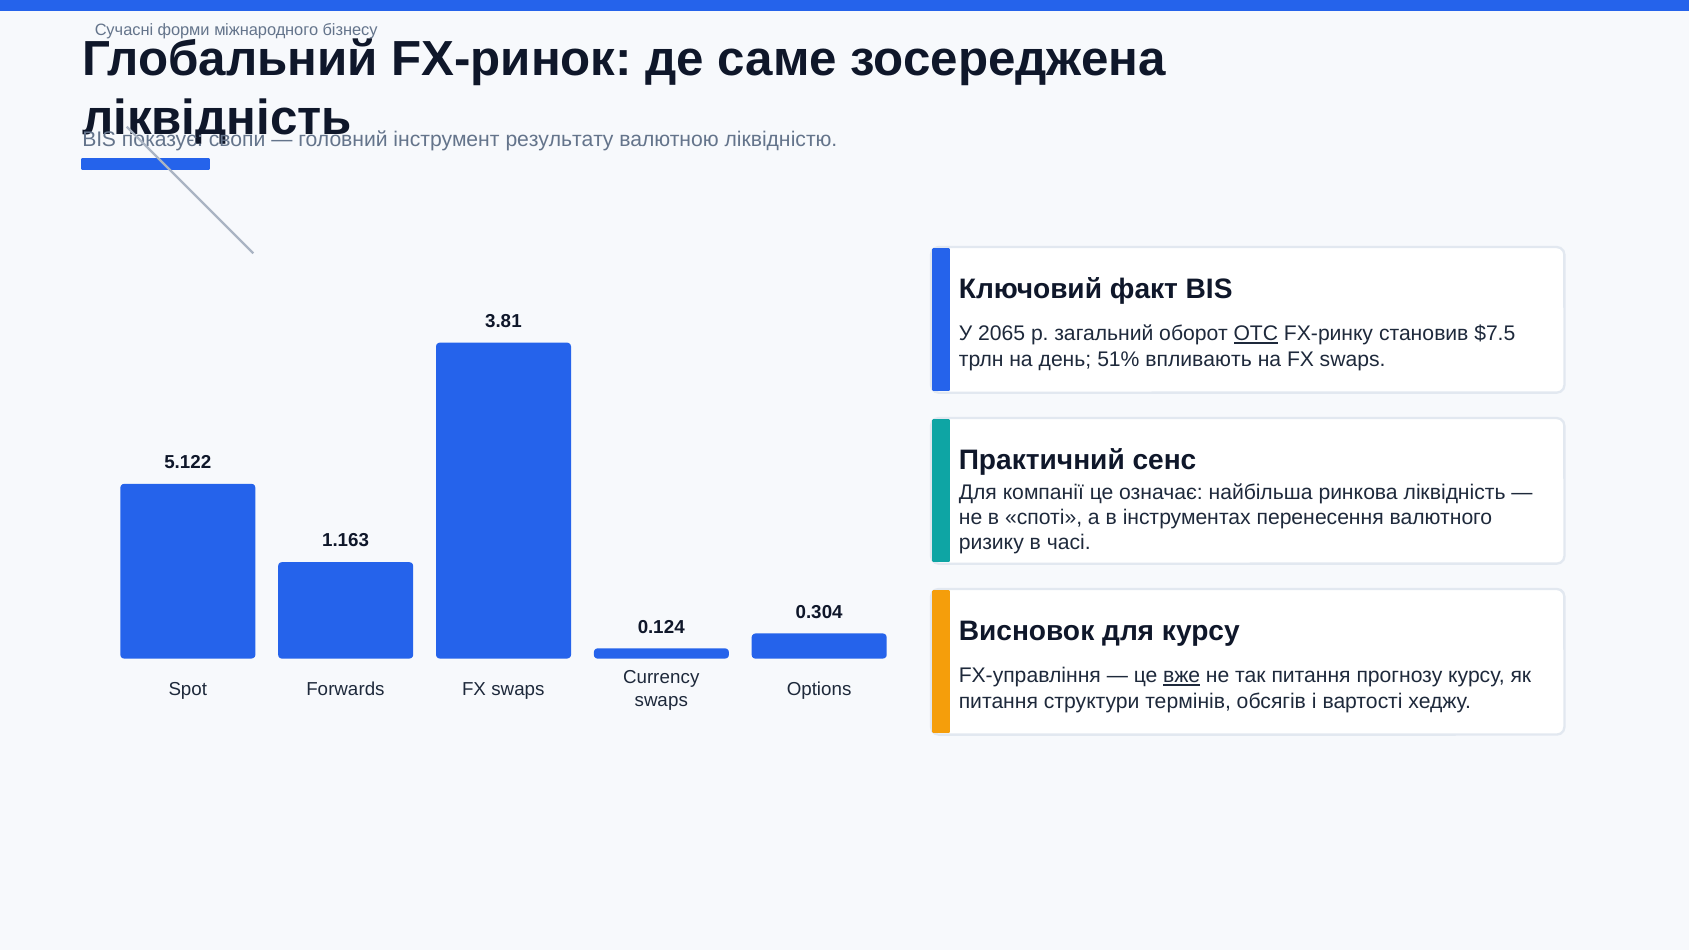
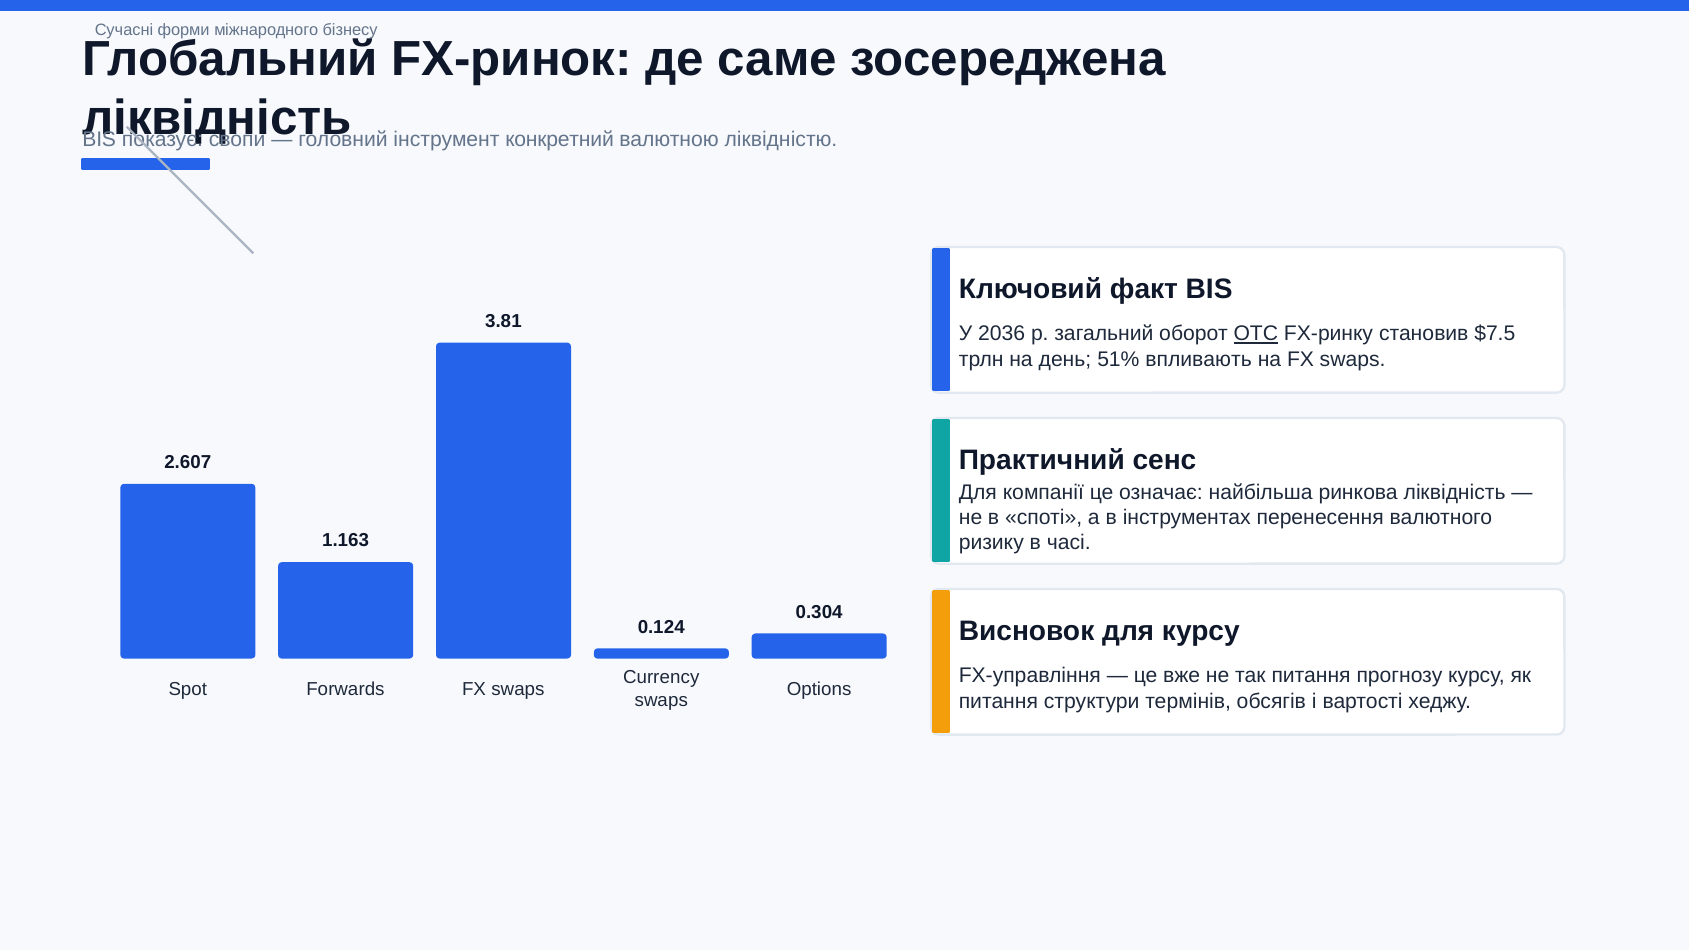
результату: результату -> конкретний (560, 140)
2065: 2065 -> 2036 (1002, 334)
5.122: 5.122 -> 2.607 (188, 462)
вже underline: present -> none (1182, 676)
